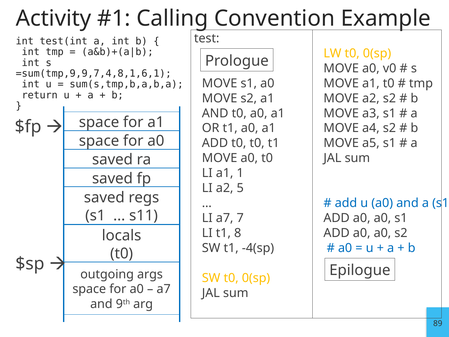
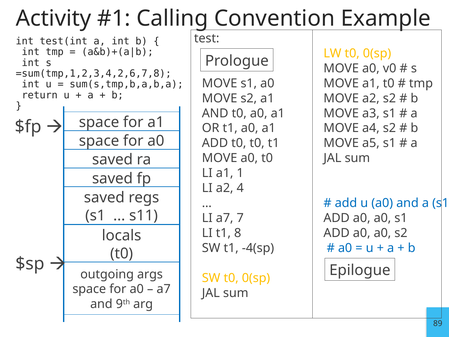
=sum(tmp,9,9,7,4,8,1,6,1: =sum(tmp,9,9,7,4,8,1,6,1 -> =sum(tmp,1,2,3,4,2,6,7,8 (94, 73)
5: 5 -> 4 (240, 188)
